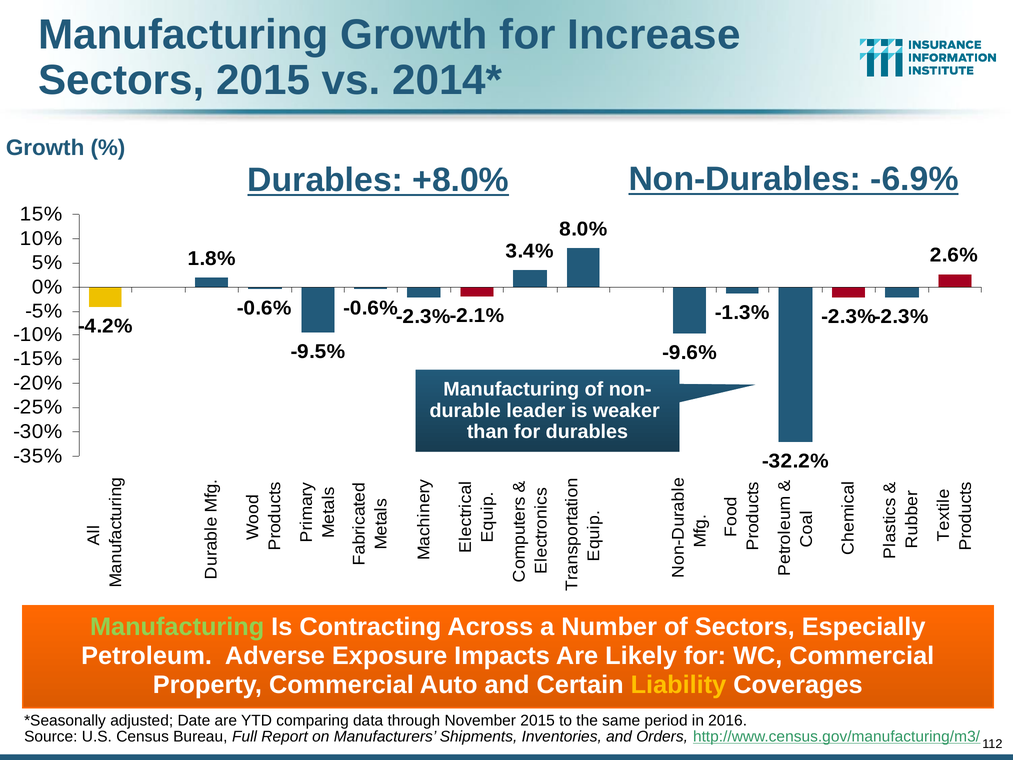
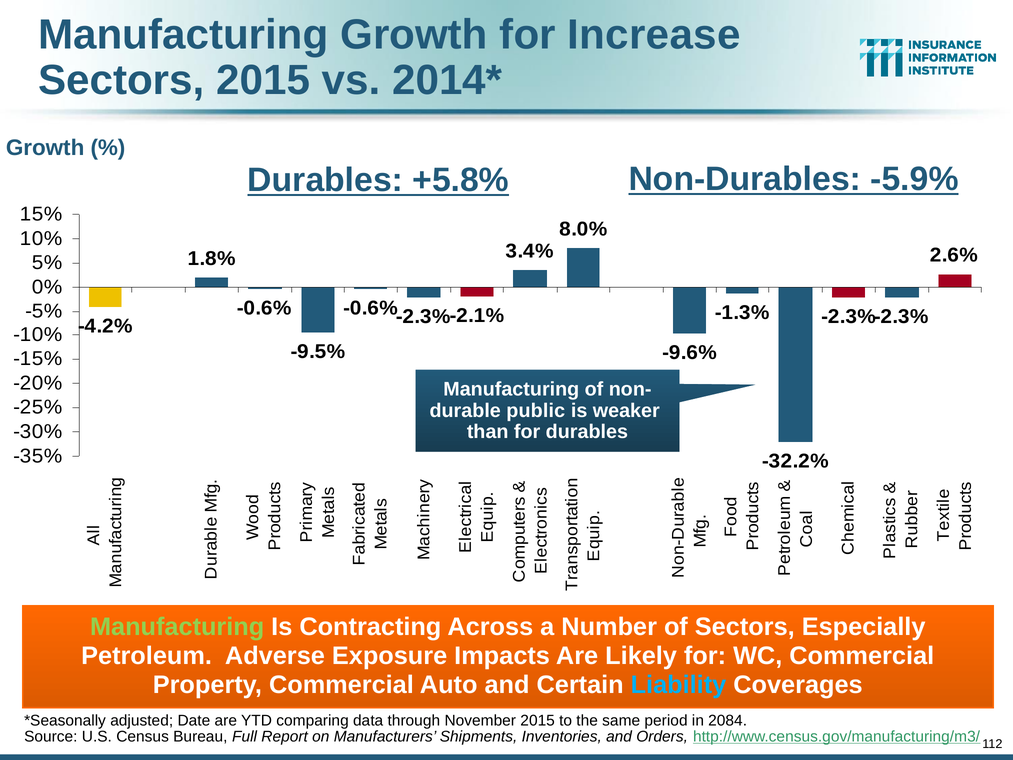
+8.0%: +8.0% -> +5.8% (461, 180)
-6.9%: -6.9% -> -5.9% (914, 179)
leader: leader -> public (536, 410)
Liability colour: yellow -> light blue (678, 685)
2016: 2016 -> 2084 (728, 721)
